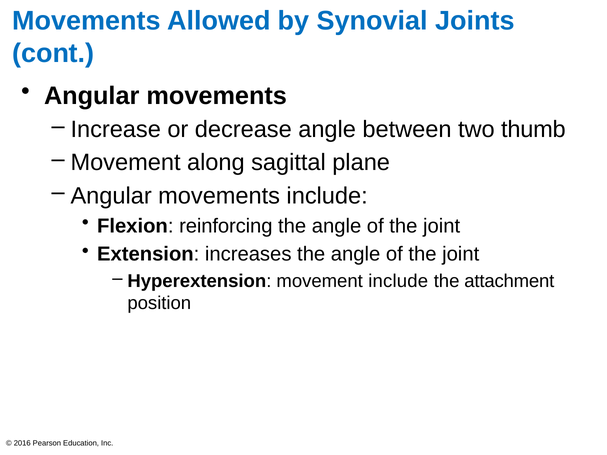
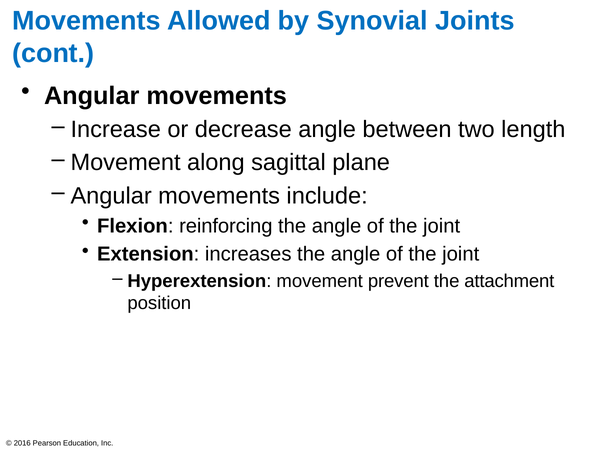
thumb: thumb -> length (533, 130)
movement include: include -> prevent (398, 281)
